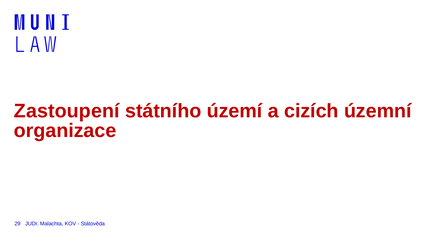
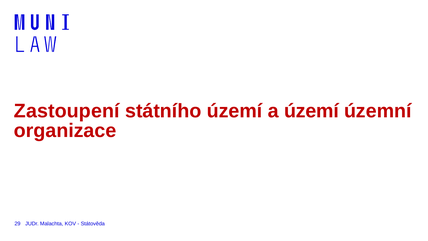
a cizích: cizích -> území (311, 111)
